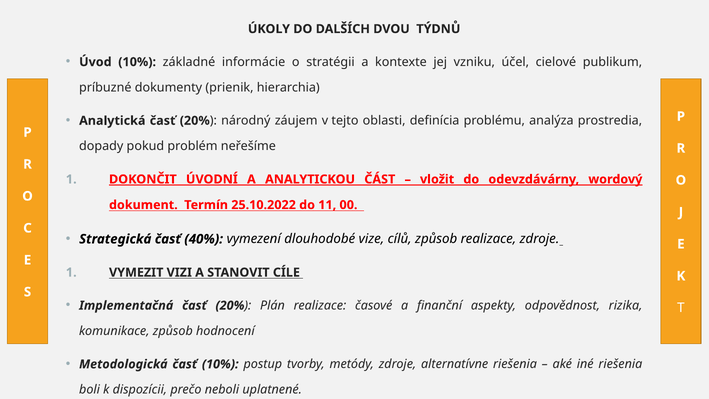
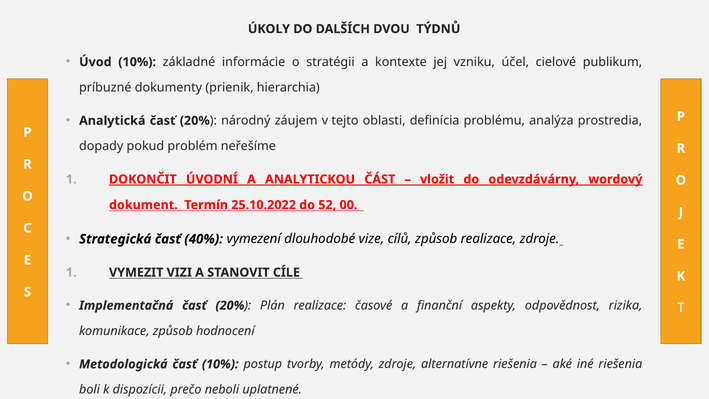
11: 11 -> 52 (327, 205)
